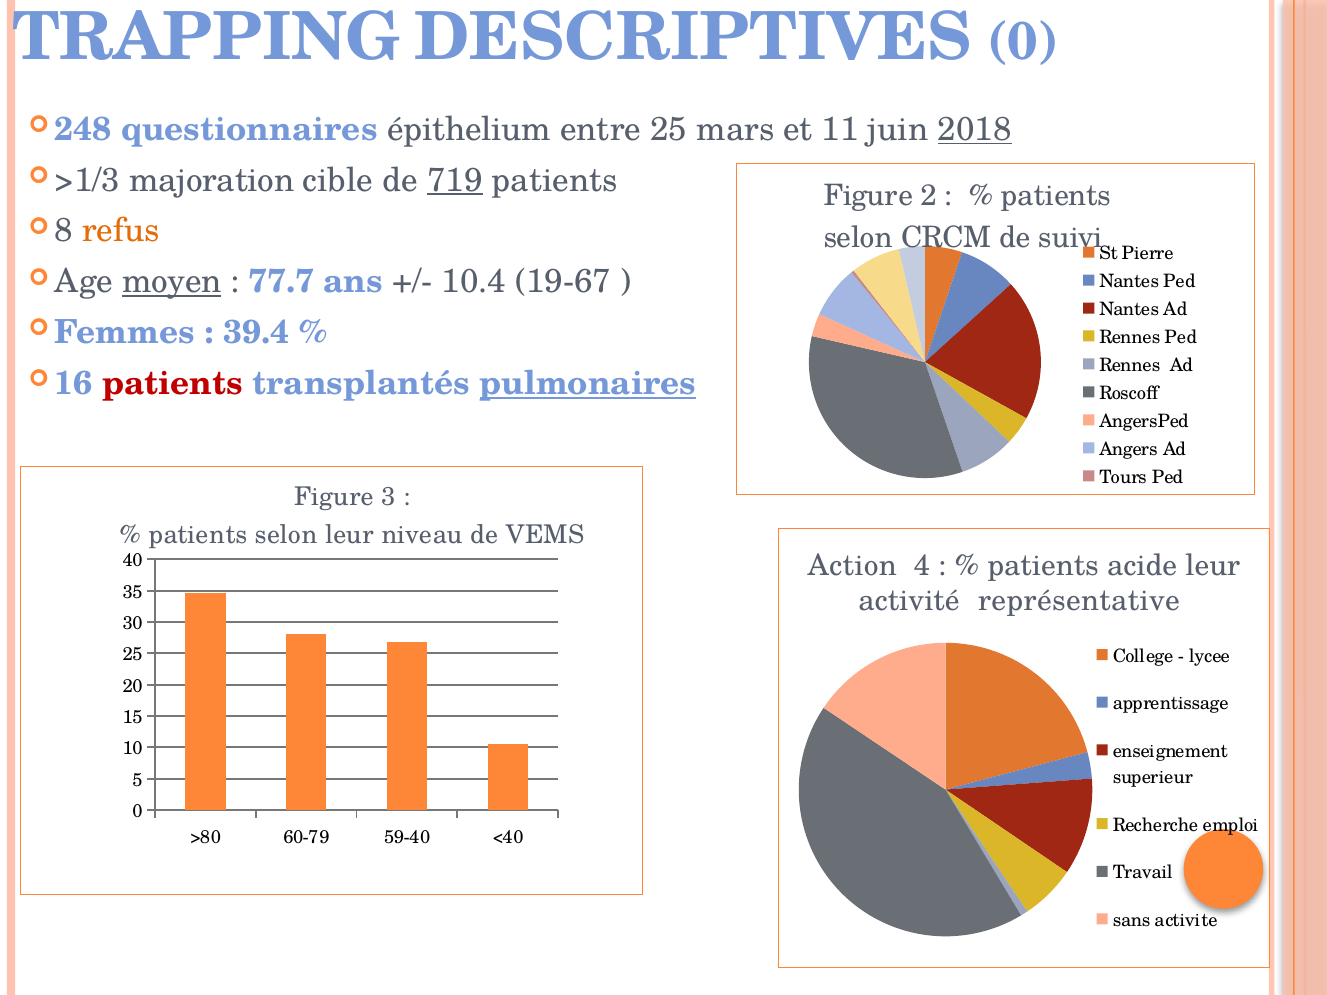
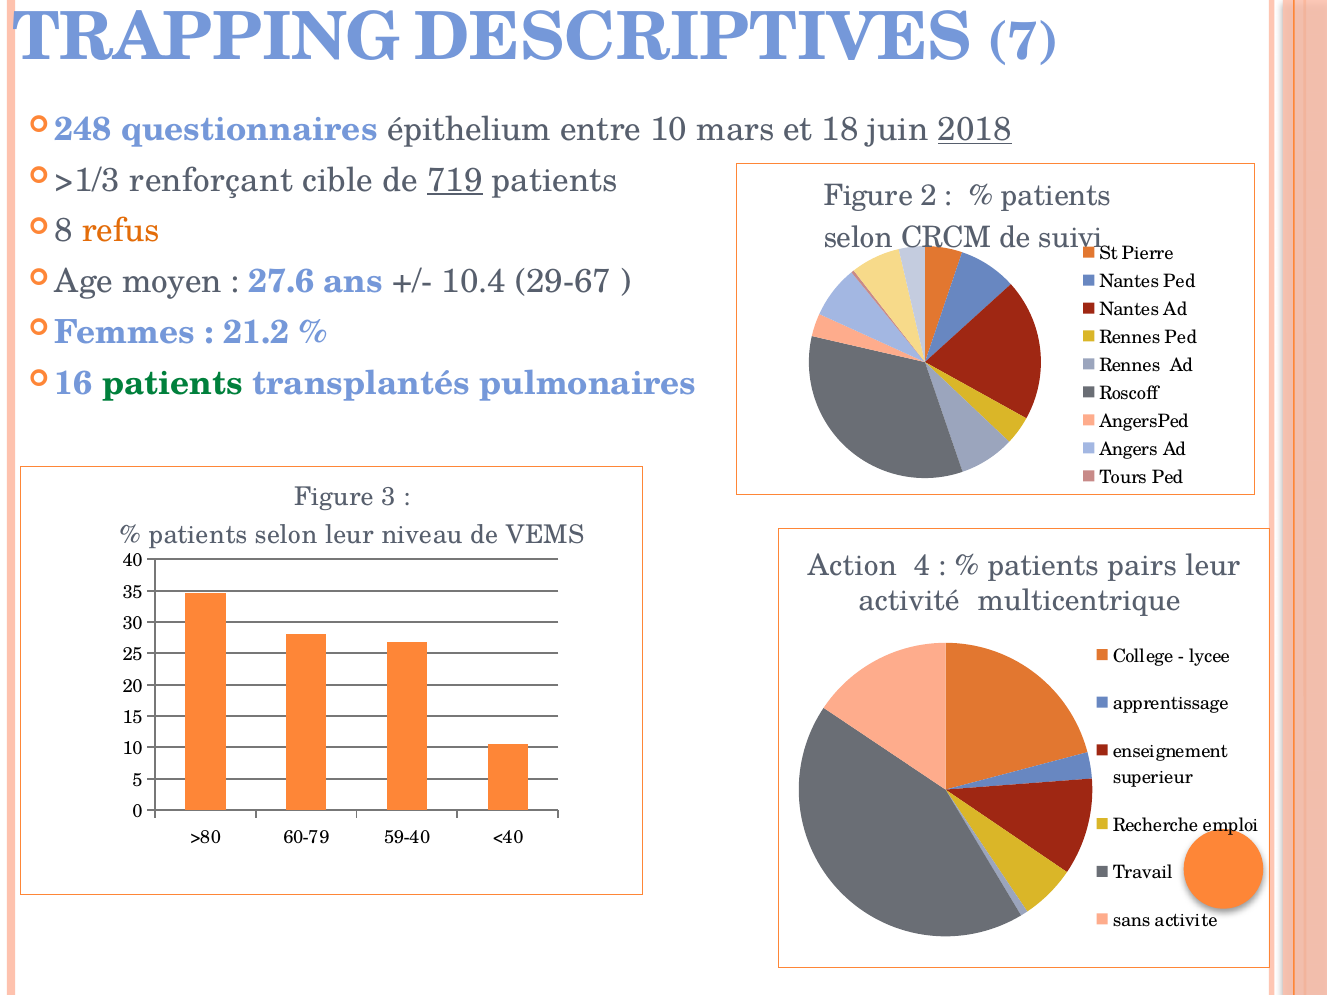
DESCRIPTIVES 0: 0 -> 7 (1023, 42)
entre 25: 25 -> 10 (669, 129)
11: 11 -> 18 (840, 129)
majoration: majoration -> renforçant (212, 180)
moyen underline: present -> none (172, 282)
77.7: 77.7 -> 27.6 (282, 282)
19-67: 19-67 -> 29-67 (563, 282)
39.4: 39.4 -> 21.2 (257, 333)
patients colour: red -> green (173, 384)
pulmonaires underline: present -> none (588, 384)
acide: acide -> pairs (1142, 566)
représentative: représentative -> multicentrique (1079, 601)
